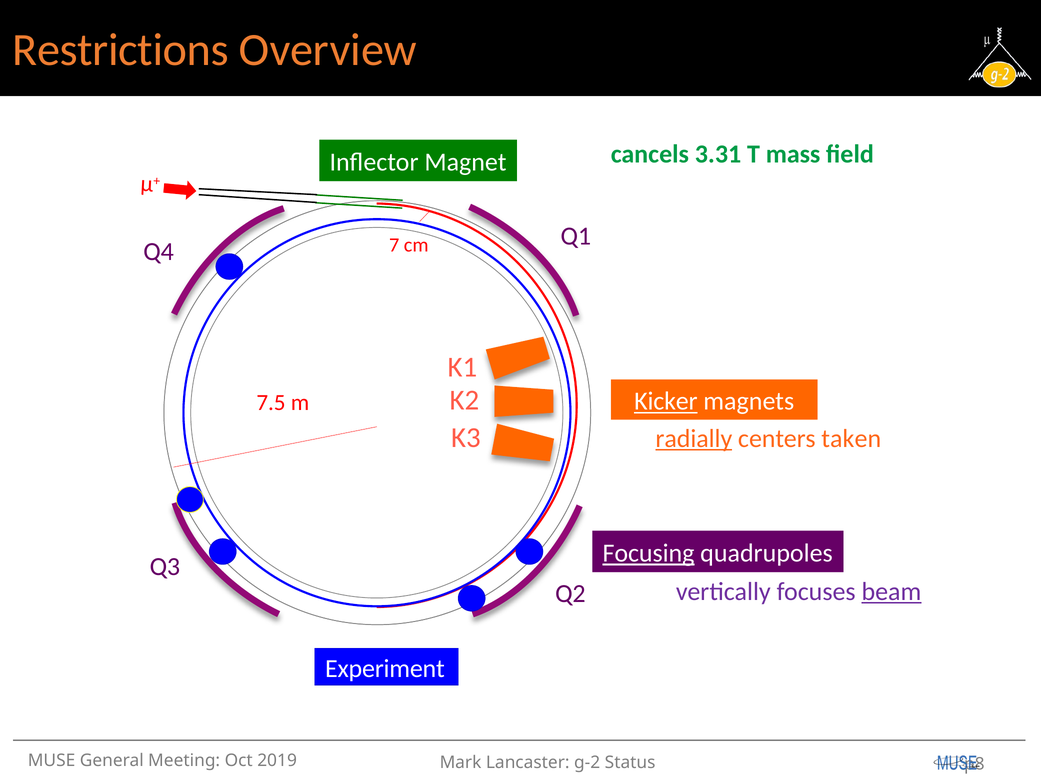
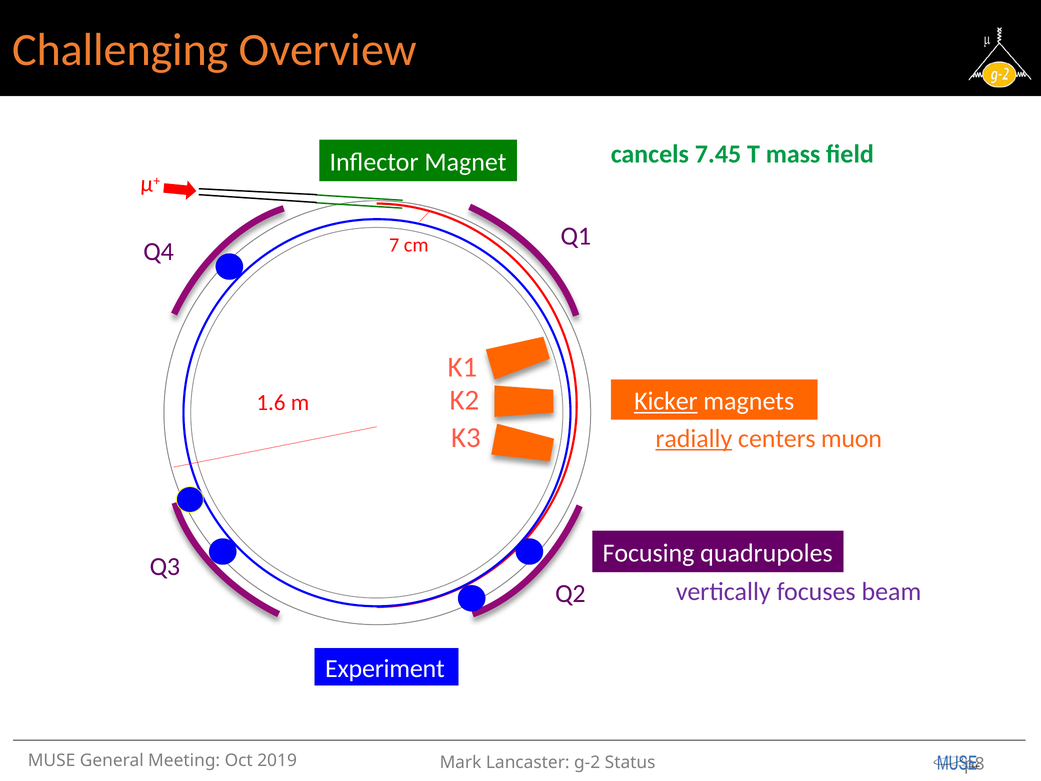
Restrictions: Restrictions -> Challenging (120, 50)
3.31: 3.31 -> 7.45 (718, 154)
7.5: 7.5 -> 1.6 (271, 403)
taken: taken -> muon (851, 439)
Focusing underline: present -> none (648, 553)
beam underline: present -> none (891, 591)
